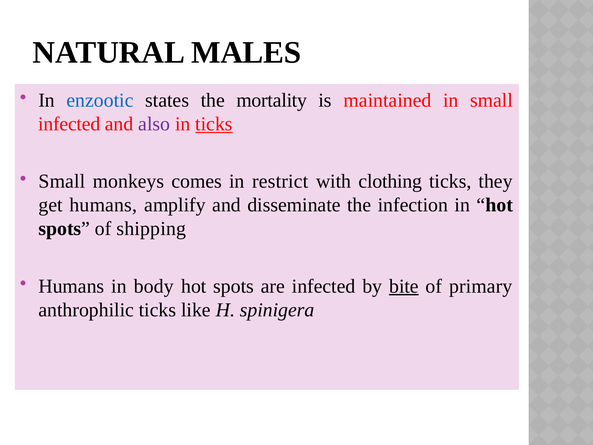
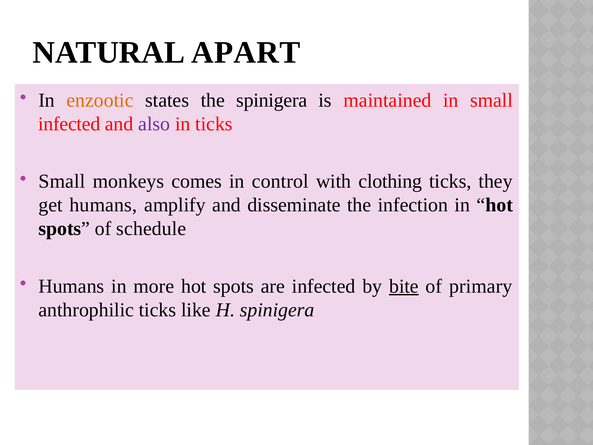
MALES: MALES -> APART (246, 53)
enzootic colour: blue -> orange (100, 100)
the mortality: mortality -> spinigera (272, 100)
ticks underline: present -> none (214, 124)
restrict: restrict -> control (280, 181)
shipping: shipping -> schedule (151, 229)
body: body -> more (154, 286)
